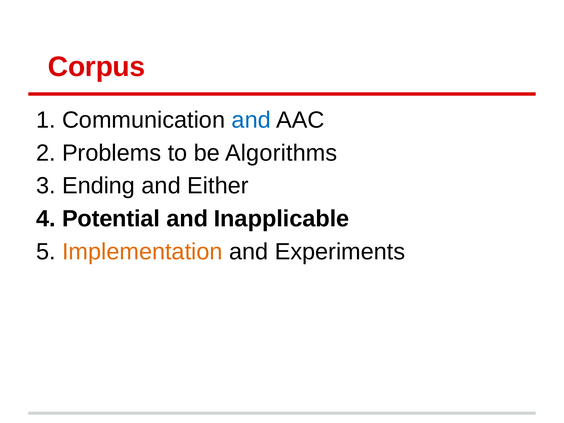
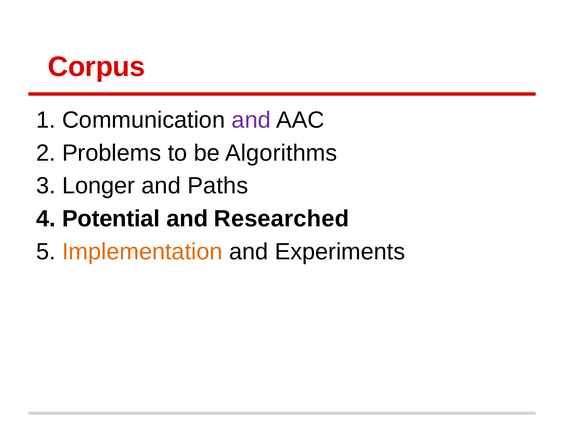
and colour: blue -> purple (251, 120)
Ending: Ending -> Longer (99, 186)
Either: Either -> Paths (218, 186)
Inapplicable: Inapplicable -> Researched (281, 219)
